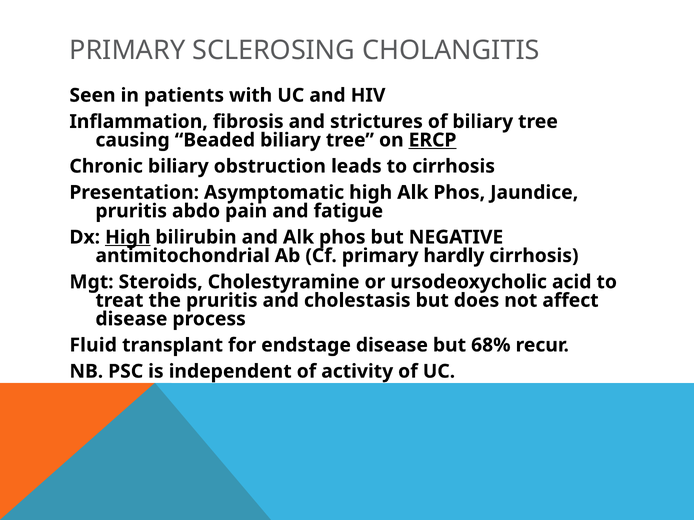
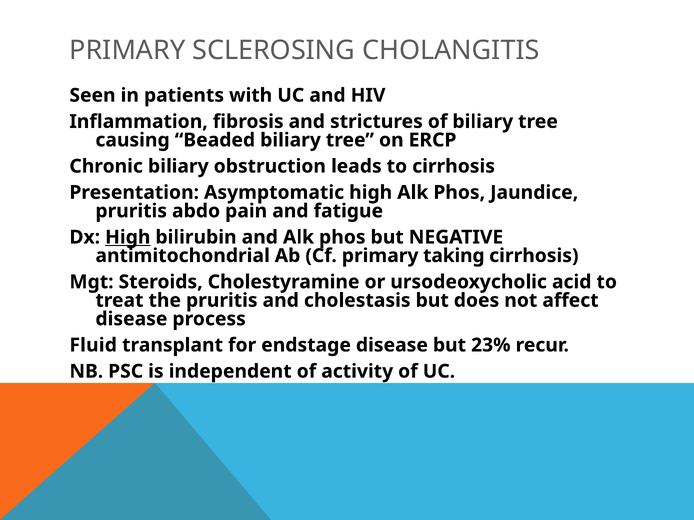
ERCP underline: present -> none (433, 140)
hardly: hardly -> taking (454, 256)
68%: 68% -> 23% (491, 345)
